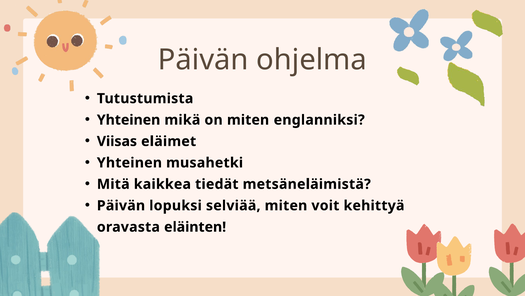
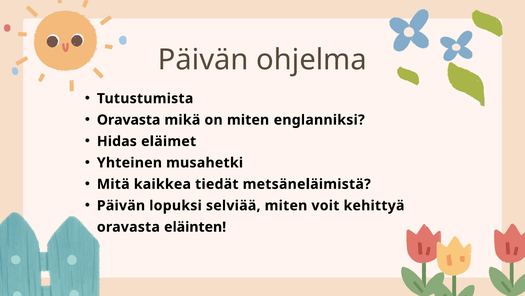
Yhteinen: Yhteinen -> Oravasta (129, 120)
Viisas: Viisas -> Hidas (117, 141)
